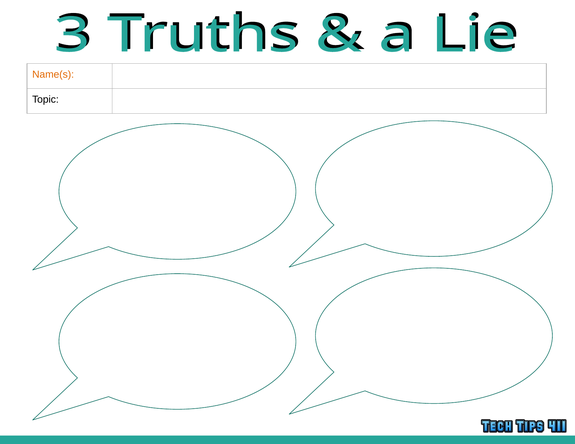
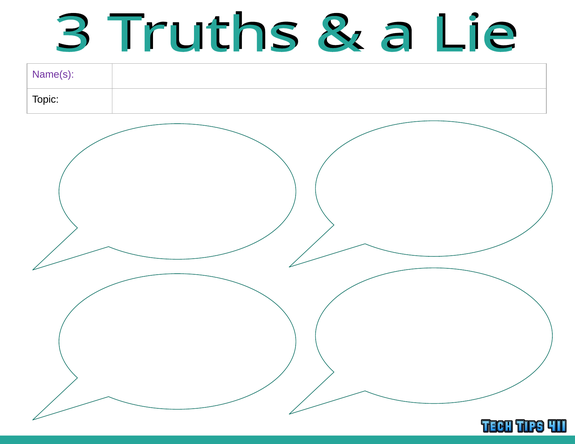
Name(s colour: orange -> purple (53, 75)
